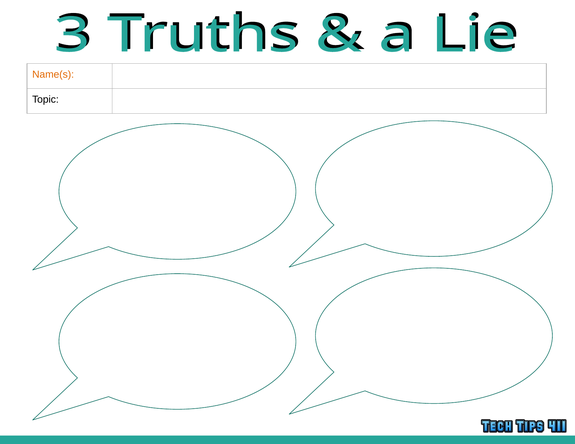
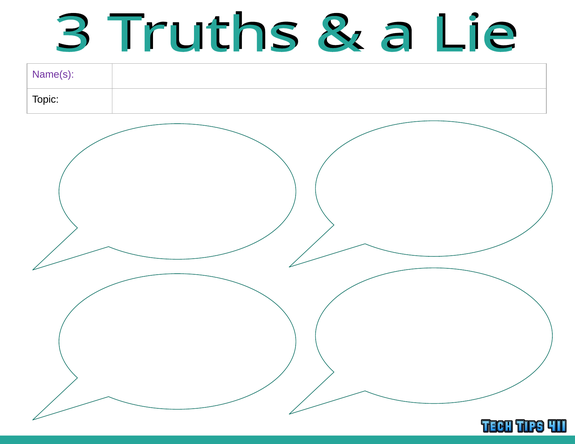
Name(s colour: orange -> purple (53, 75)
